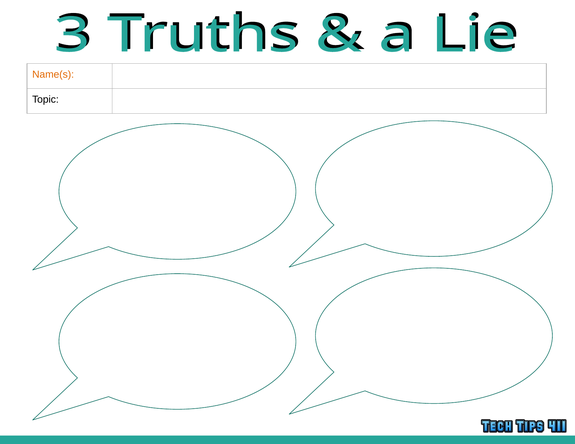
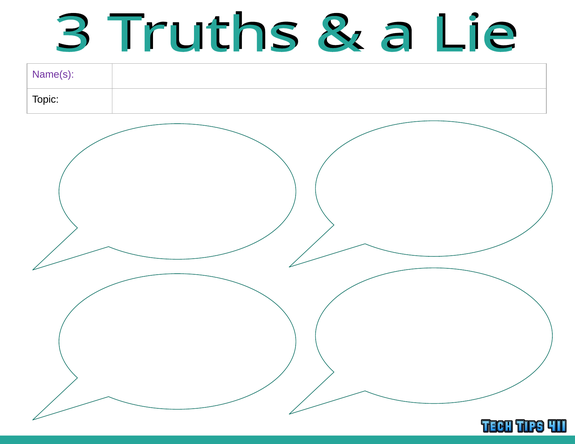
Name(s colour: orange -> purple (53, 75)
